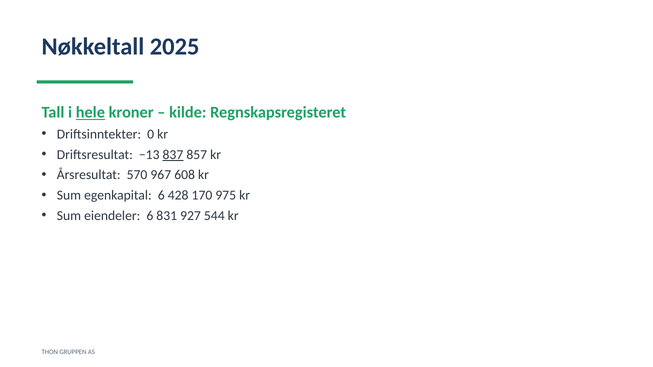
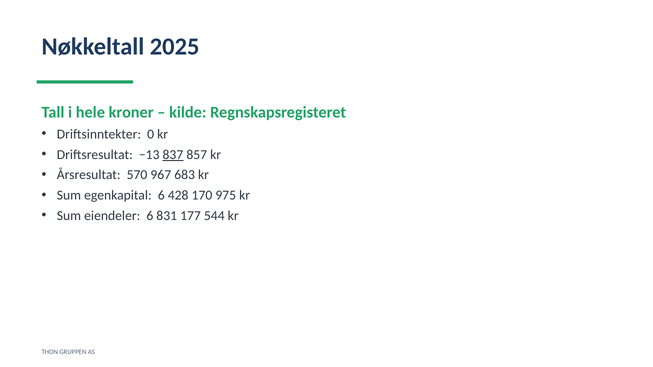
hele underline: present -> none (90, 112)
608: 608 -> 683 (185, 175)
927: 927 -> 177 (191, 216)
